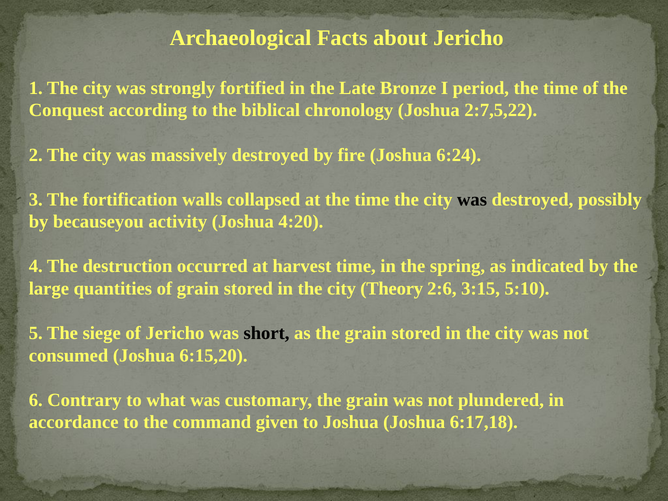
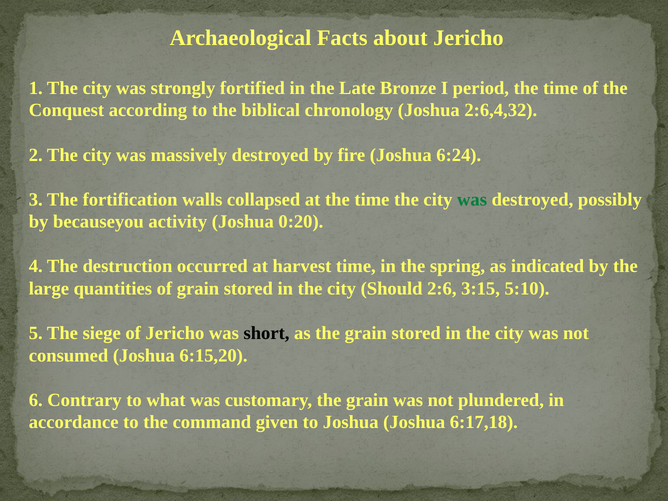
2:7,5,22: 2:7,5,22 -> 2:6,4,32 (501, 110)
was colour: black -> green (472, 199)
4:20: 4:20 -> 0:20 (301, 222)
Theory: Theory -> Should (392, 289)
